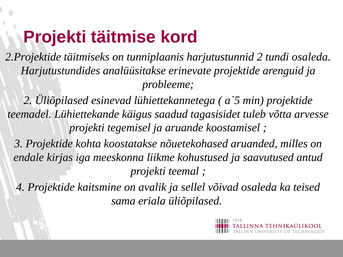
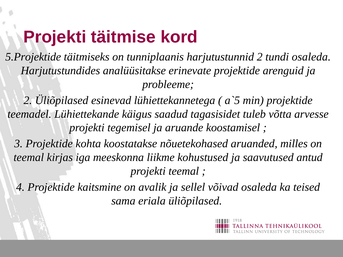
2.Projektide: 2.Projektide -> 5.Projektide (33, 57)
endale: endale -> teemal (29, 158)
